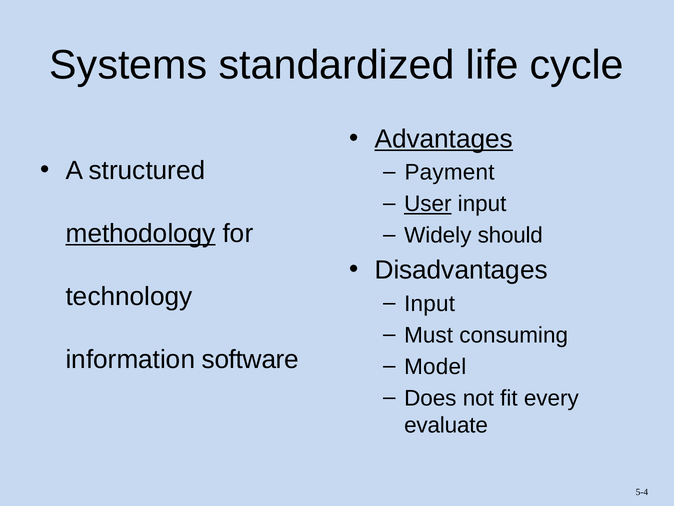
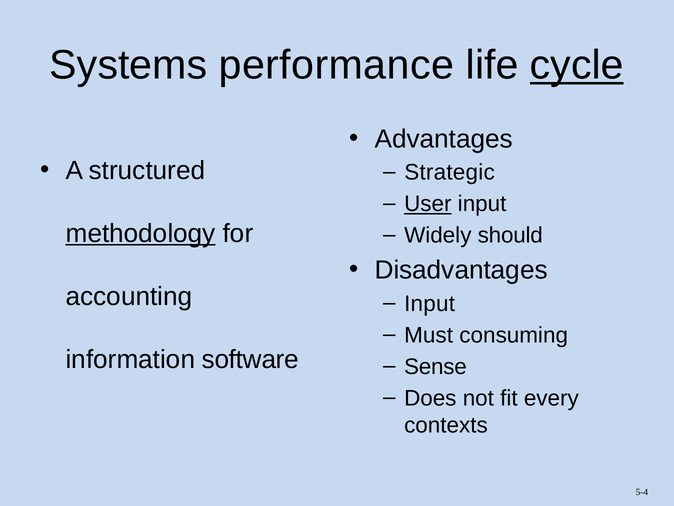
standardized: standardized -> performance (336, 65)
cycle underline: none -> present (577, 65)
Advantages underline: present -> none (444, 139)
Payment: Payment -> Strategic (450, 172)
technology: technology -> accounting (129, 296)
Model: Model -> Sense (435, 366)
evaluate: evaluate -> contexts (446, 425)
